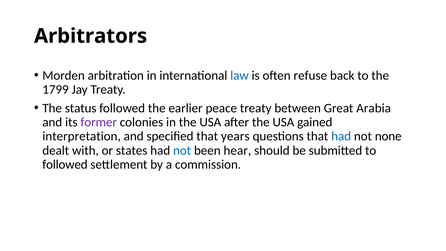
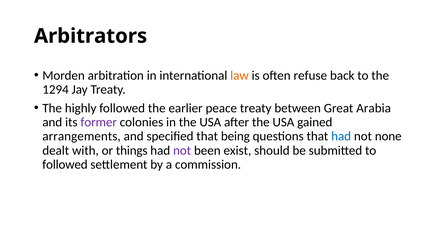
law colour: blue -> orange (239, 75)
1799: 1799 -> 1294 (56, 89)
status: status -> highly (81, 108)
interpretation: interpretation -> arrangements (82, 136)
years: years -> being (235, 136)
states: states -> things (132, 150)
not colour: blue -> purple (182, 150)
hear: hear -> exist (237, 150)
